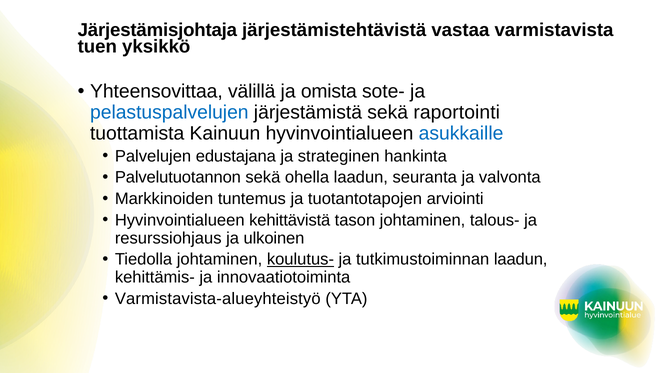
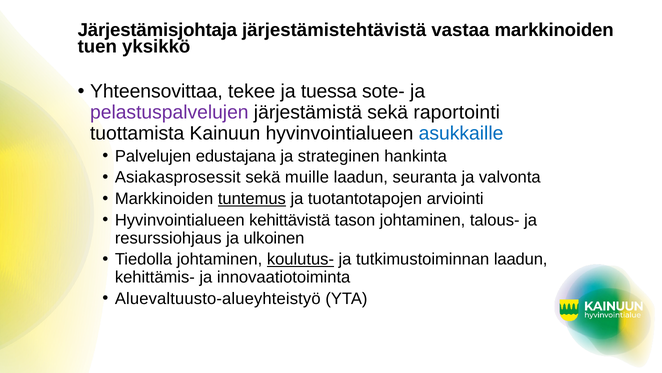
vastaa varmistavista: varmistavista -> markkinoiden (554, 30)
välillä: välillä -> tekee (252, 91)
omista: omista -> tuessa (329, 91)
pelastuspalvelujen colour: blue -> purple (169, 112)
Palvelutuotannon: Palvelutuotannon -> Asiakasprosessit (178, 177)
ohella: ohella -> muille (307, 177)
tuntemus underline: none -> present (252, 198)
Varmistavista-alueyhteistyö: Varmistavista-alueyhteistyö -> Aluevaltuusto-alueyhteistyö (218, 298)
